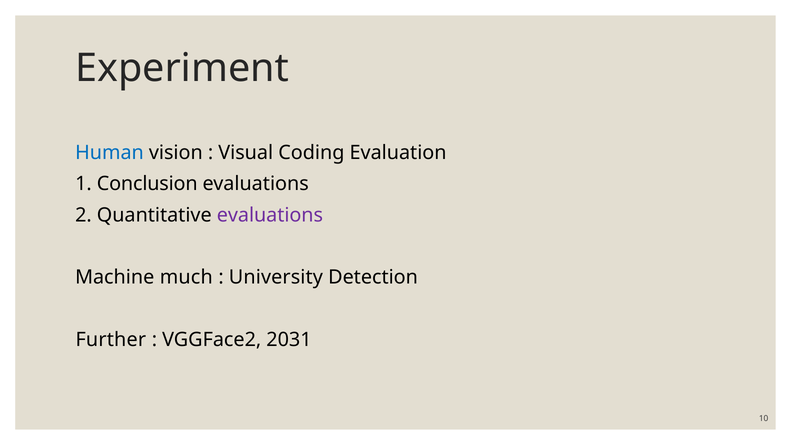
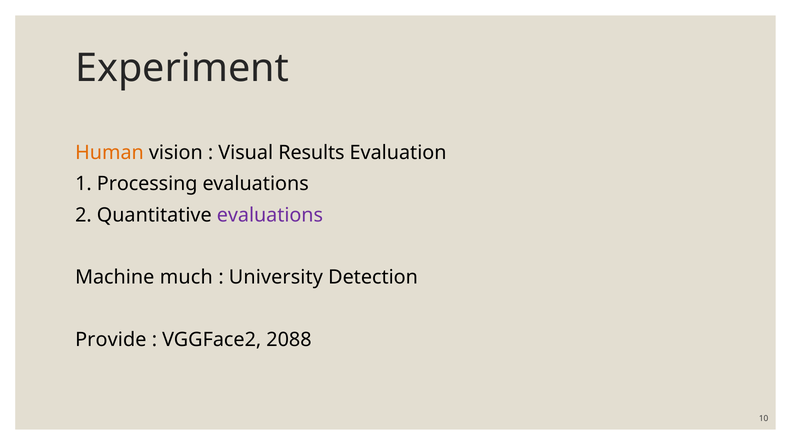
Human colour: blue -> orange (109, 153)
Coding: Coding -> Results (311, 153)
Conclusion: Conclusion -> Processing (147, 184)
Further: Further -> Provide (111, 340)
2031: 2031 -> 2088 (289, 340)
